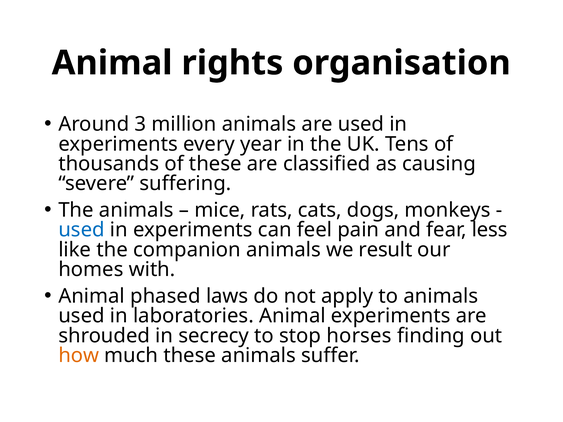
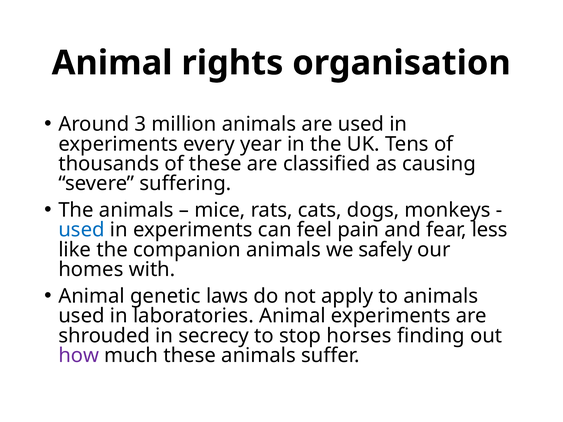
result: result -> safely (386, 250)
phased: phased -> genetic (165, 296)
how colour: orange -> purple (79, 356)
